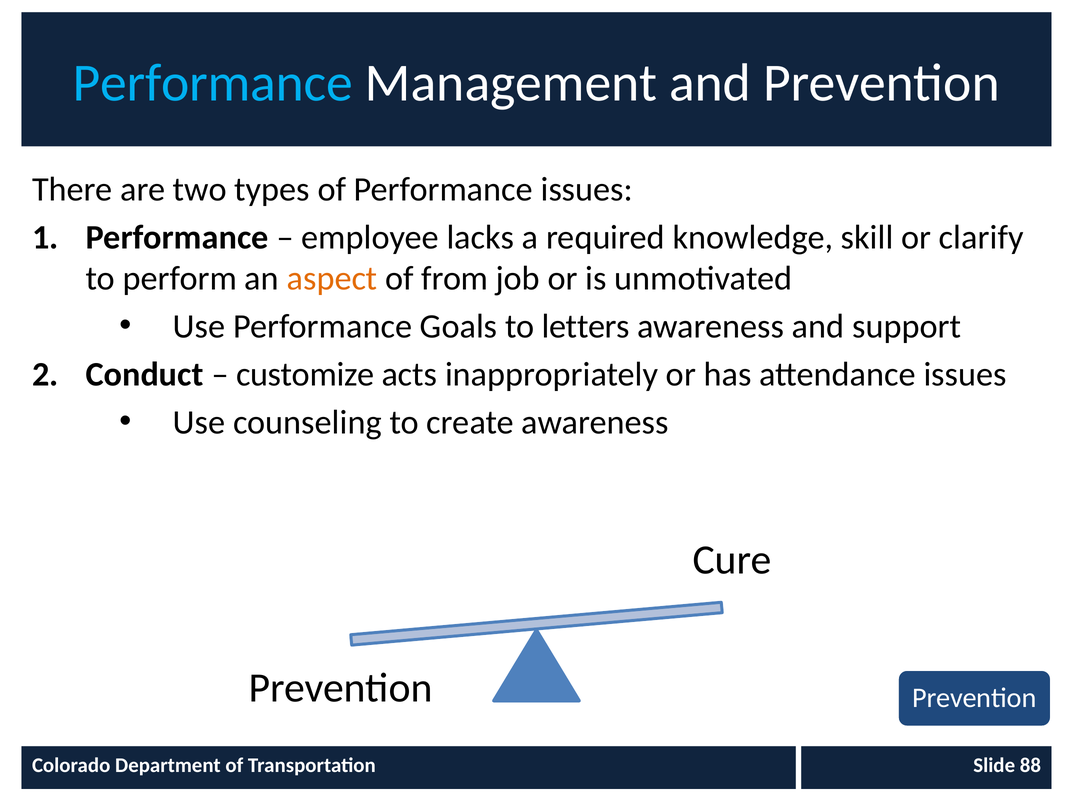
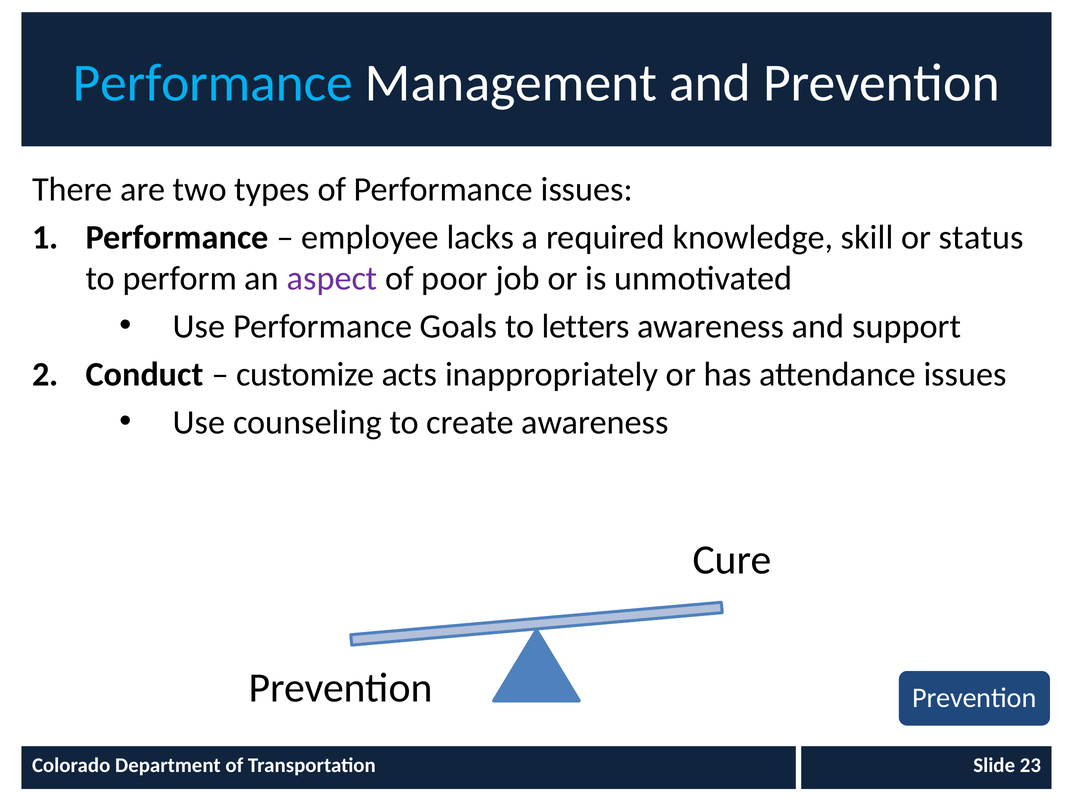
clarify: clarify -> status (981, 237)
aspect colour: orange -> purple (332, 278)
from: from -> poor (455, 278)
88: 88 -> 23 (1030, 765)
